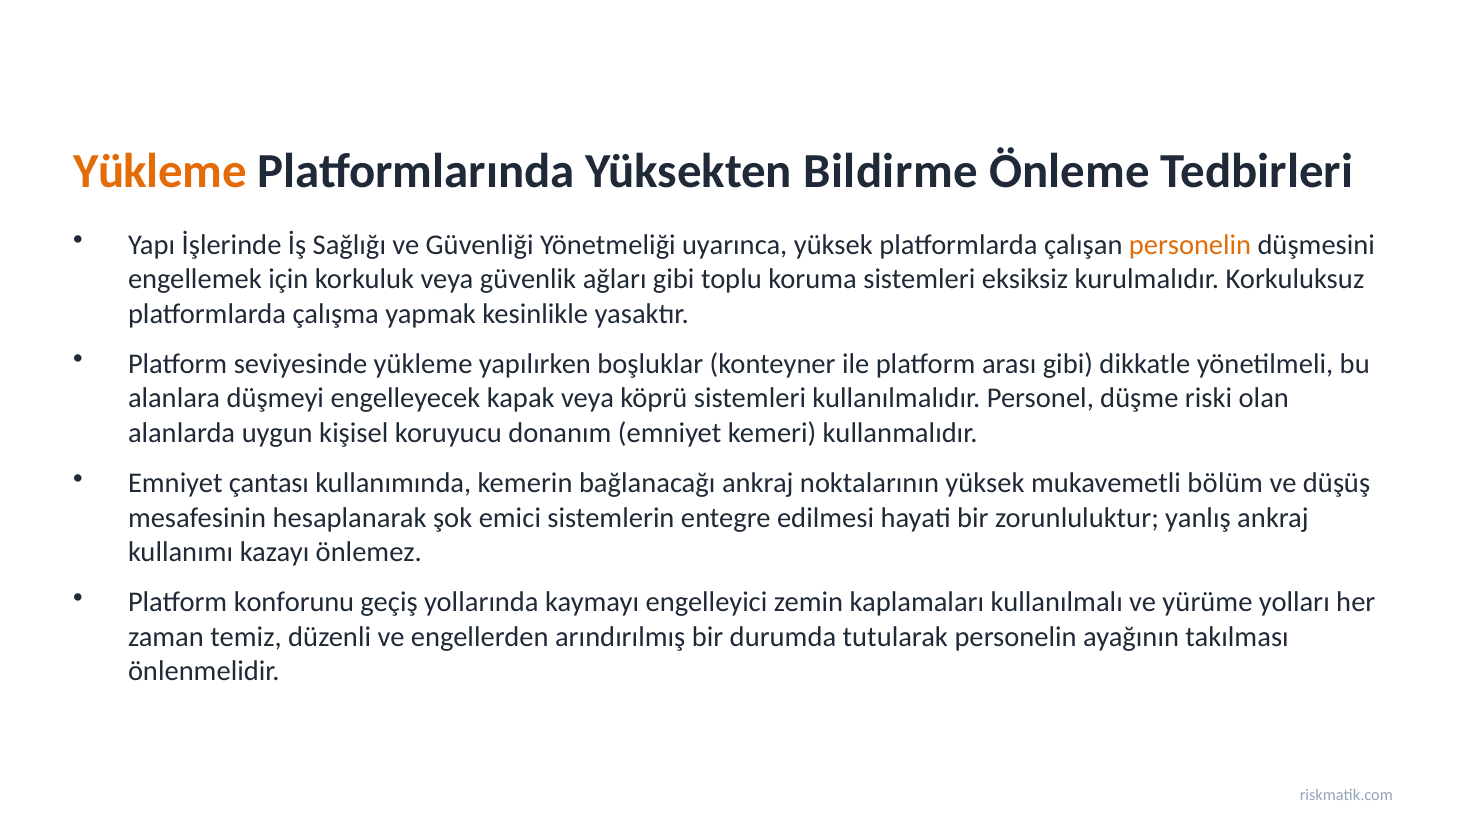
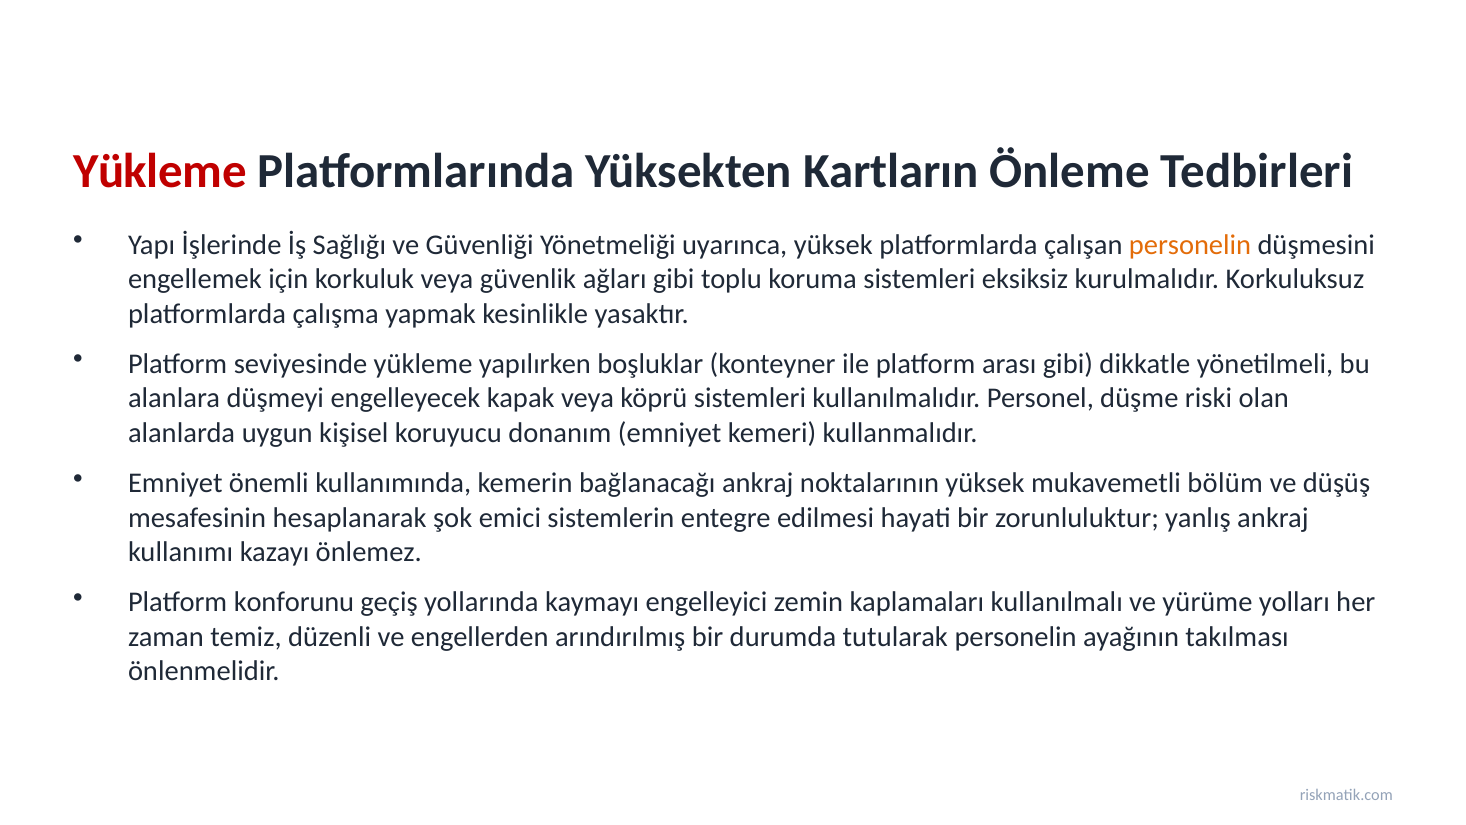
Yükleme colour: orange -> red (160, 171)
Bildirme: Bildirme -> Kartların (891, 171)
çantası: çantası -> önemli (269, 483)
